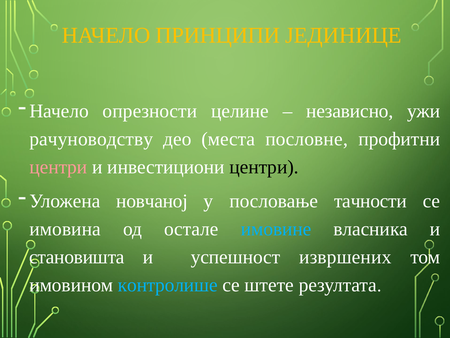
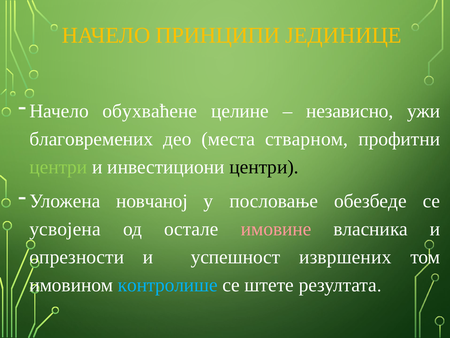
опрезности: опрезности -> обухваћене (150, 111)
рачуноводству: рачуноводству -> благовремених (91, 139)
пословне: пословне -> стварном (307, 139)
центри colour: pink -> light green (58, 167)
тачности: тачности -> обезбеде (370, 201)
имовина: имовина -> усвојена (65, 229)
имовине colour: light blue -> pink (276, 229)
становишта: становишта -> опрезности (77, 257)
